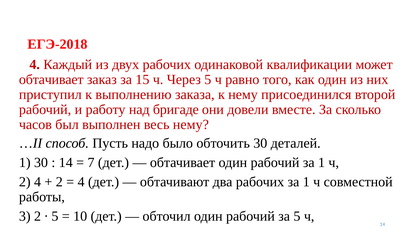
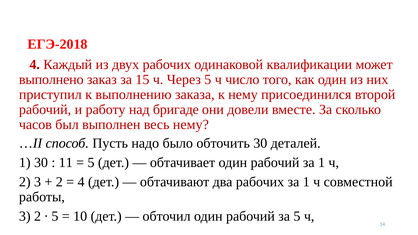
обтачивает: обтачивает -> выполнено (51, 80)
равно: равно -> число (242, 80)
14: 14 -> 11 (66, 163)
7: 7 -> 5 (91, 163)
2 4: 4 -> 3 (38, 182)
